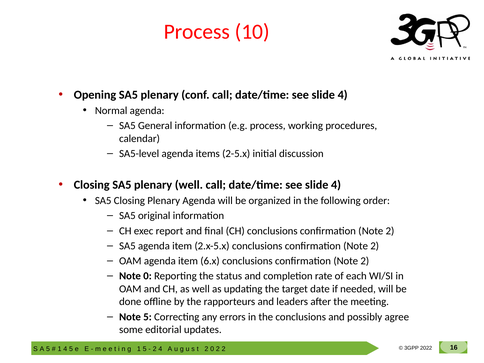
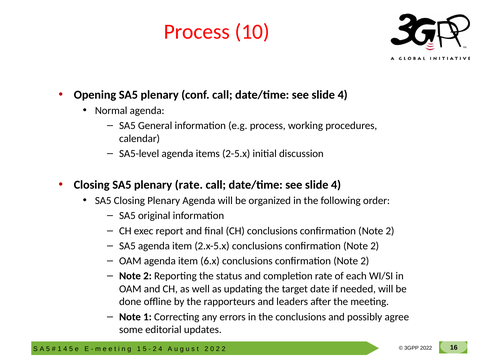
plenary well: well -> rate (189, 185)
0: 0 -> 2 (148, 276)
Note 5: 5 -> 1 (148, 317)
